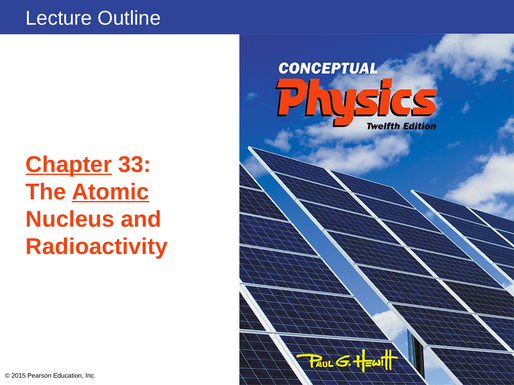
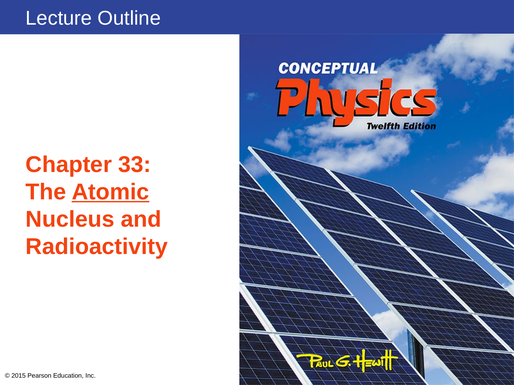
Chapter underline: present -> none (69, 165)
